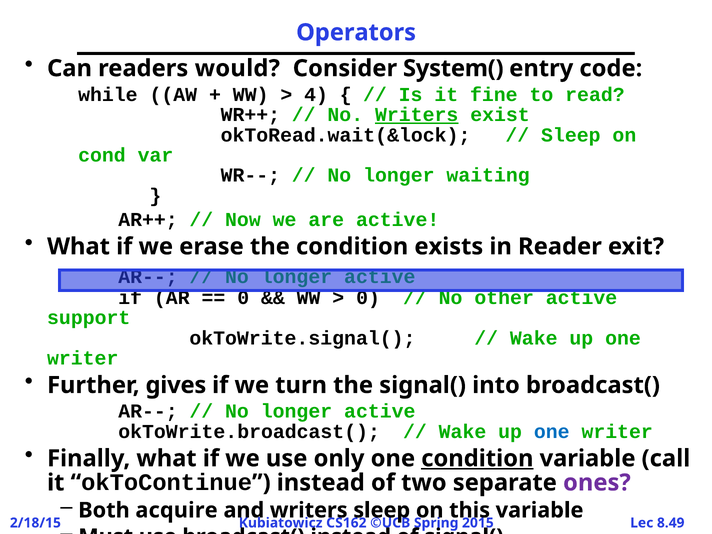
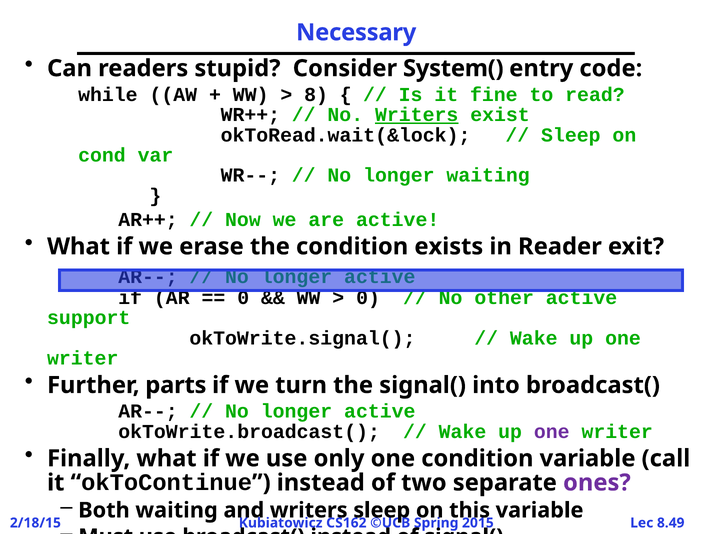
Operators: Operators -> Necessary (356, 32)
would: would -> stupid (237, 68)
4: 4 -> 8 (316, 95)
gives: gives -> parts (176, 385)
one colour: blue -> purple (552, 432)
condition underline: present -> none (477, 458)
Both acquire: acquire -> waiting (177, 510)
